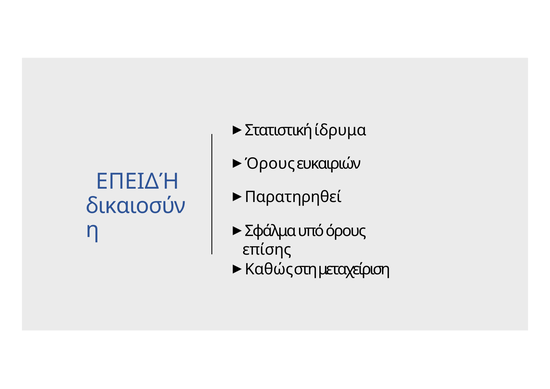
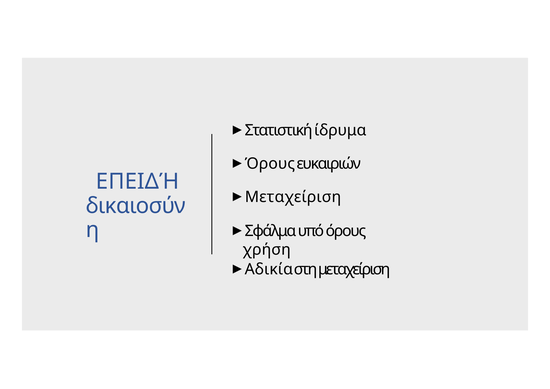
Παρατηρηθεί: Παρατηρηθεί -> Μεταχείριση (293, 197)
επίσης: επίσης -> χρήση (267, 250)
Καθώς: Καθώς -> Αδικία (269, 269)
